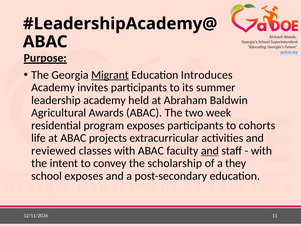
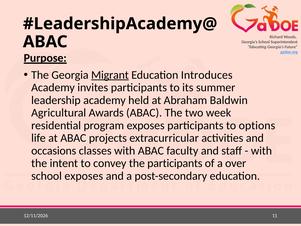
cohorts: cohorts -> options (257, 125)
reviewed: reviewed -> occasions (54, 151)
and underline: present -> none (210, 151)
the scholarship: scholarship -> participants (175, 163)
they: they -> over (236, 163)
